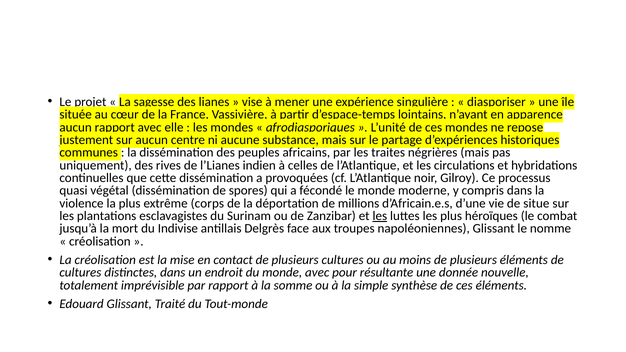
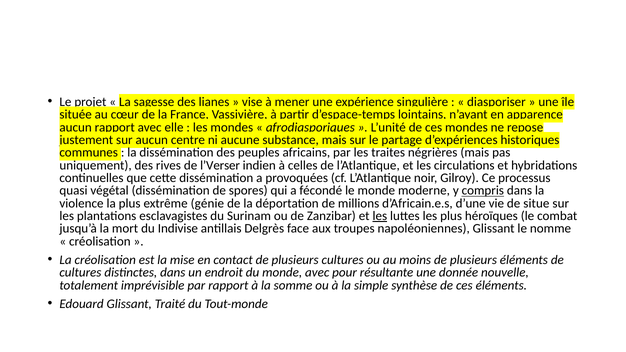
l’Lianes: l’Lianes -> l’Verser (220, 165)
compris underline: none -> present (483, 191)
corps: corps -> génie (207, 203)
